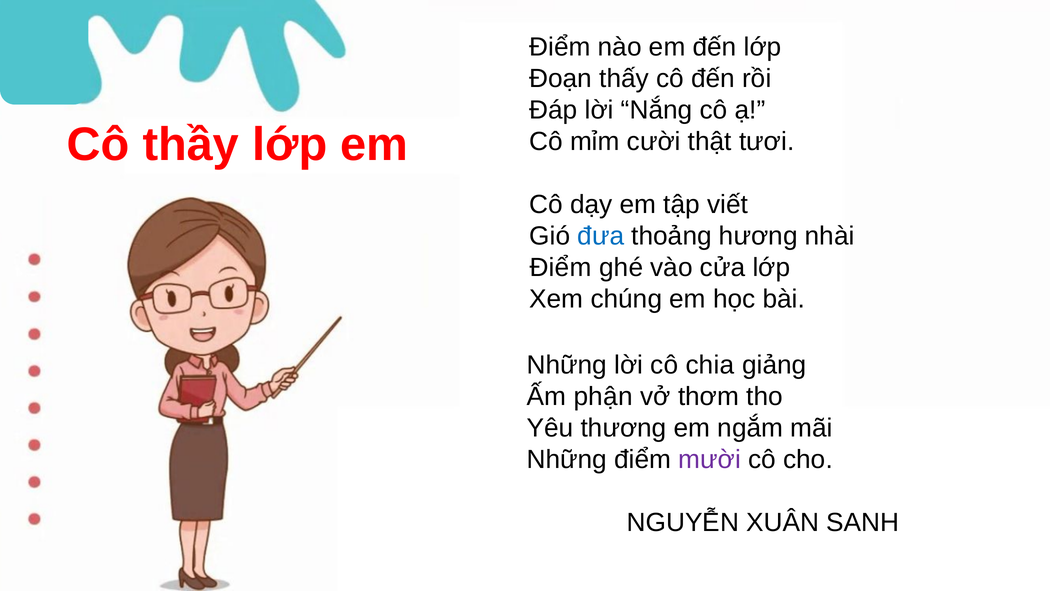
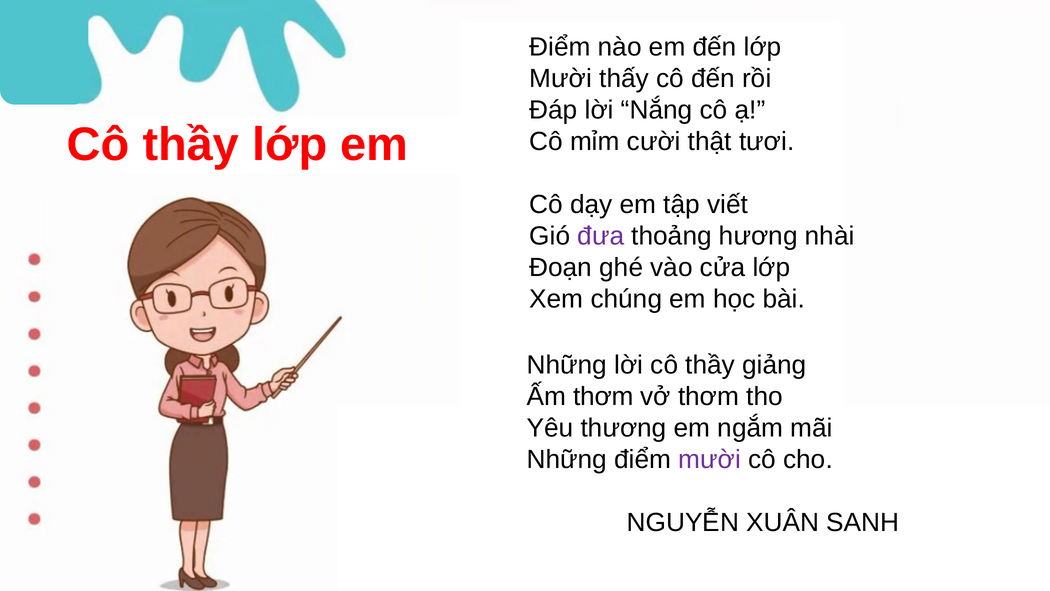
Đoạn: Đoạn -> Mười (561, 78)
đưa colour: blue -> purple (601, 236)
Điểm: Điểm -> Đoạn (561, 267)
lời cô chia: chia -> thầy (710, 365)
Ấm phận: phận -> thơm (603, 396)
